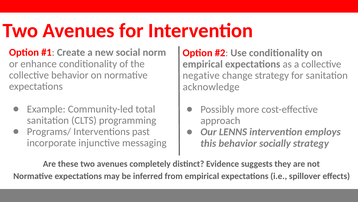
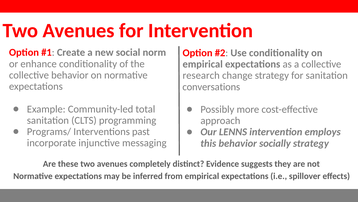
negative: negative -> research (201, 75)
acknowledge: acknowledge -> conversations (211, 87)
